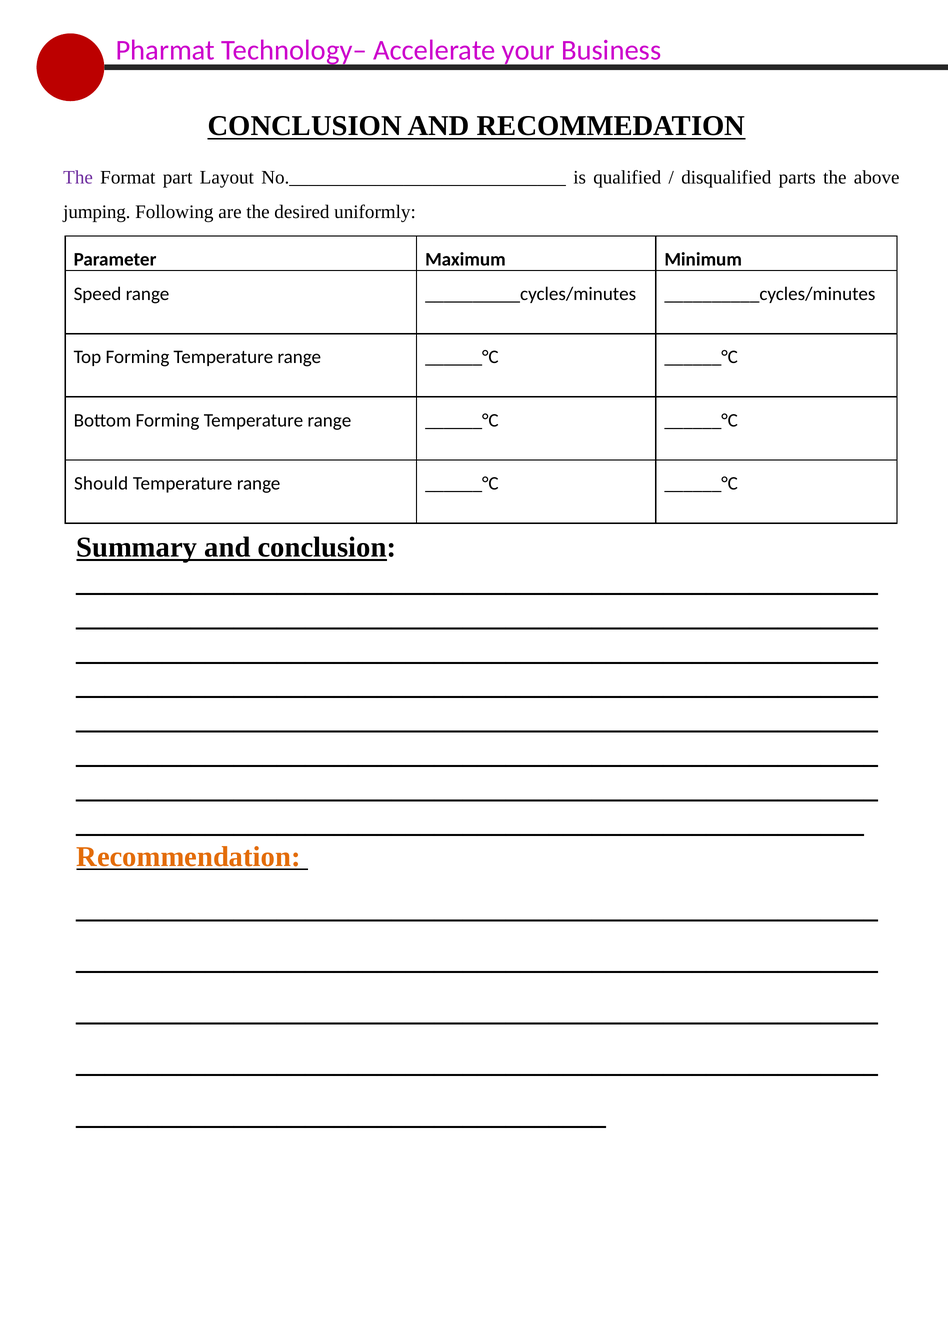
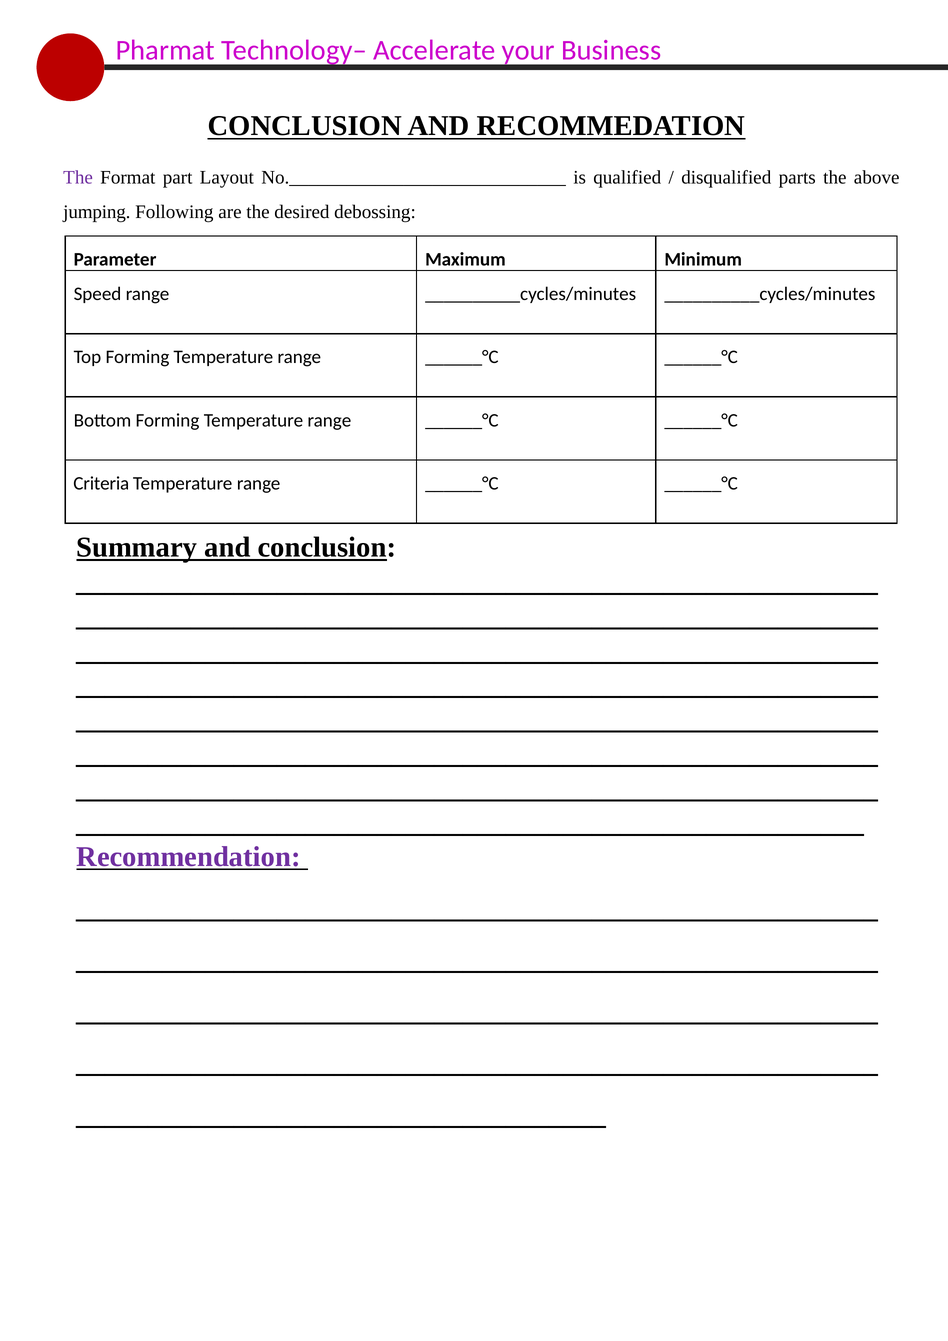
uniformly: uniformly -> debossing (375, 212)
Should: Should -> Criteria (101, 483)
Recommendation colour: orange -> purple (188, 856)
